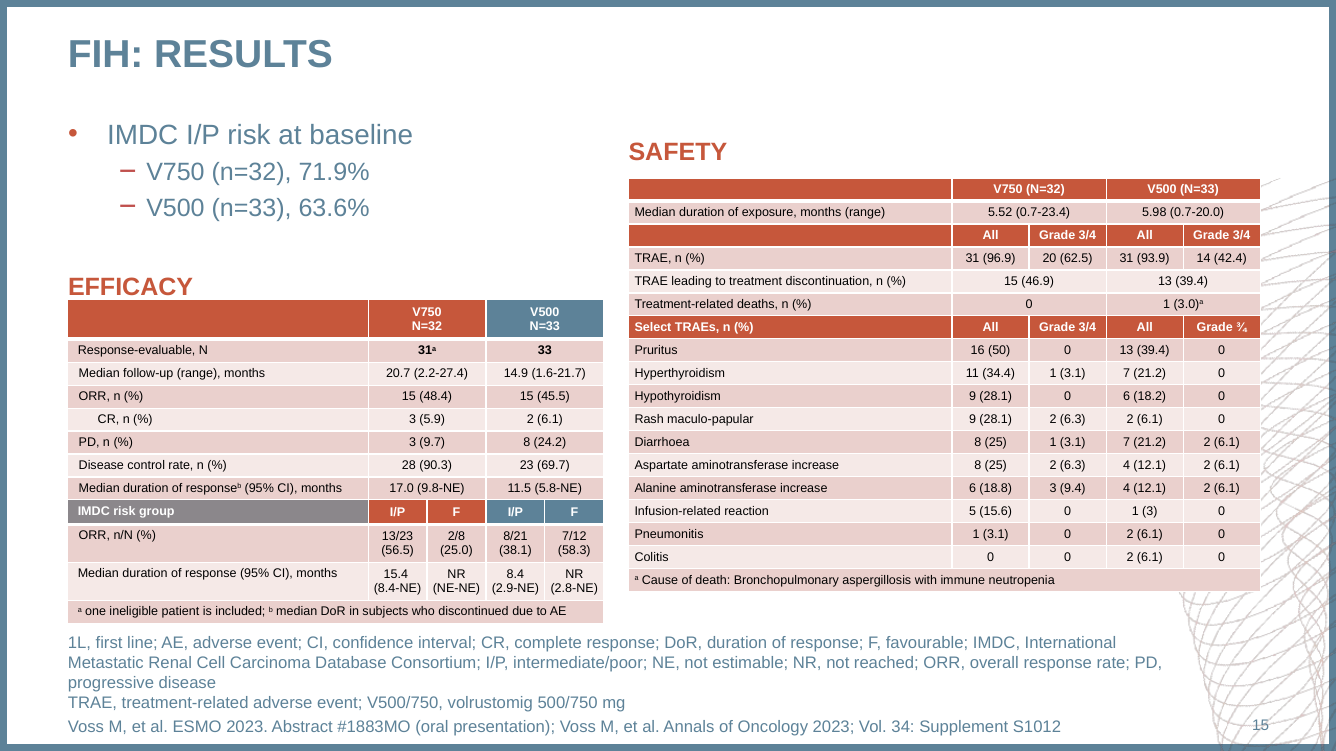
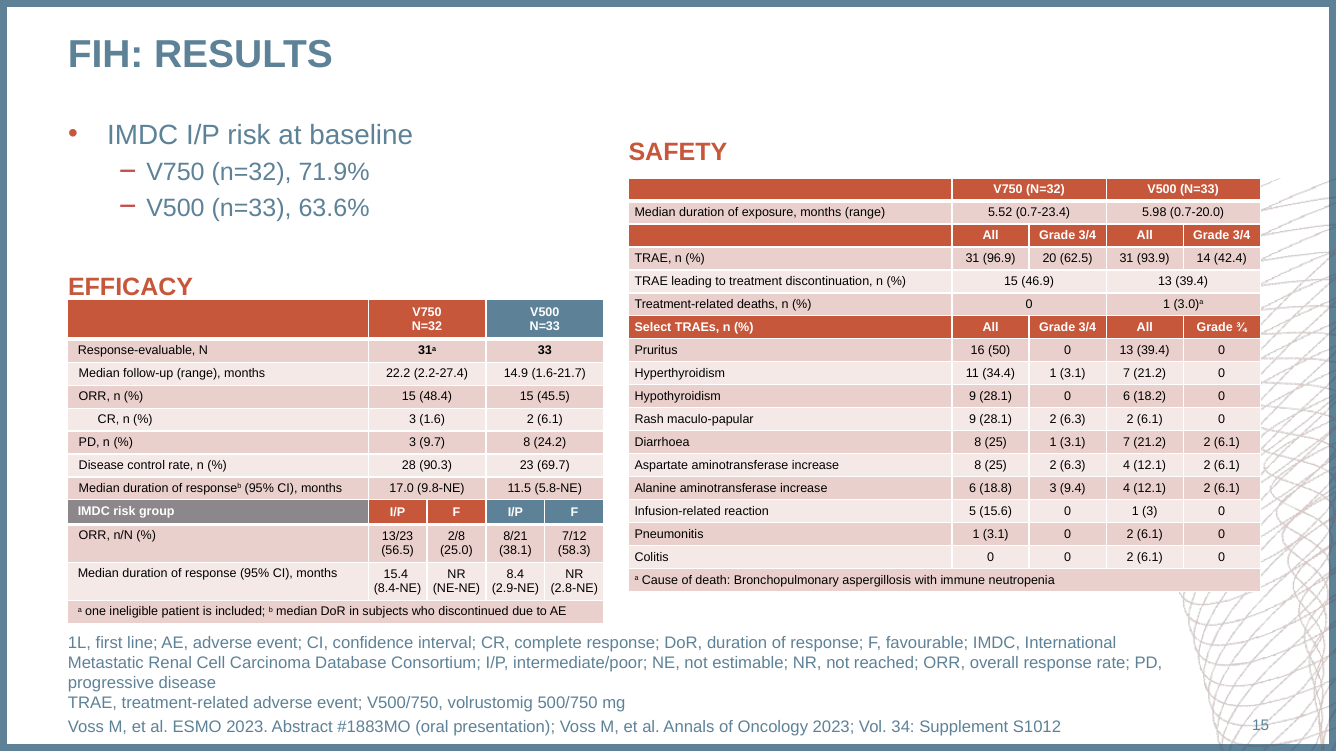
20.7: 20.7 -> 22.2 (398, 374)
5.9: 5.9 -> 1.6 (432, 420)
